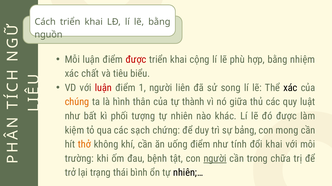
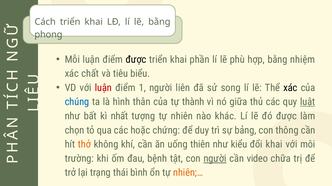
nguồn: nguồn -> phong (48, 35)
được colour: red -> black (136, 60)
cộng: cộng -> phần (200, 60)
chúng colour: orange -> blue (77, 102)
luật underline: none -> present (308, 102)
phối: phối -> nhất (119, 117)
kiệm: kiệm -> chọn (75, 131)
sạch: sạch -> hoặc (140, 131)
mong: mong -> thông (287, 131)
uống điểm: điểm -> thiên (200, 145)
tính: tính -> kiểu (239, 145)
trong: trong -> video (257, 159)
nhiên;… colour: black -> orange (188, 173)
